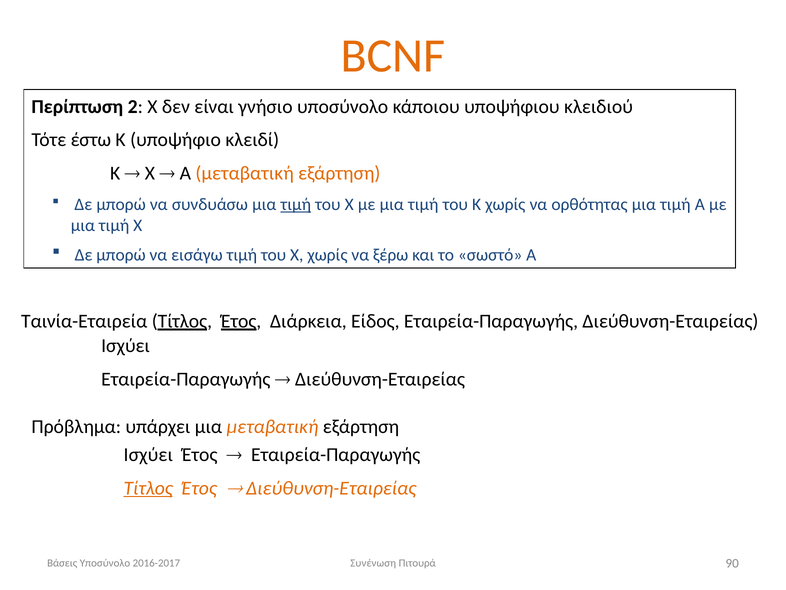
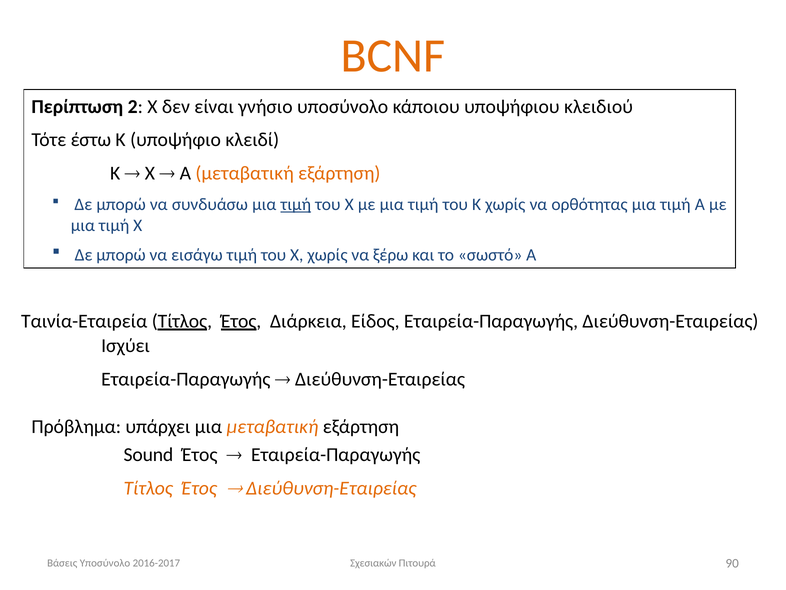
Ισχύει: Ισχύει -> Sound (148, 454)
Τίτλος underline: present -> none (148, 488)
Συνένωση: Συνένωση -> Σχεσιακών (373, 563)
